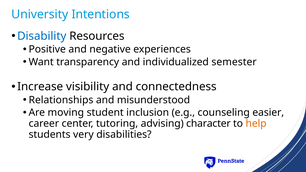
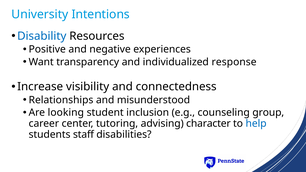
semester: semester -> response (234, 62)
moving: moving -> looking (66, 113)
easier: easier -> group (268, 113)
help colour: orange -> blue (256, 124)
very: very -> staff (83, 135)
